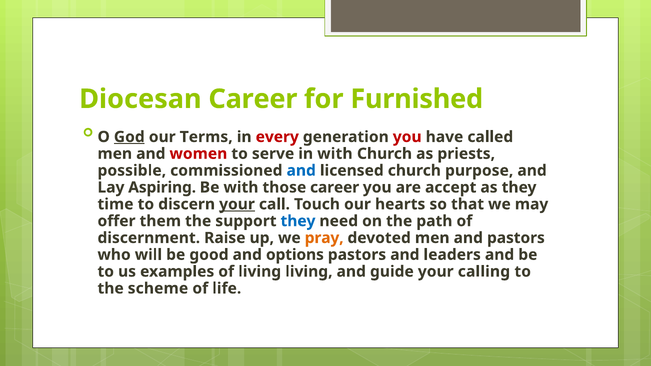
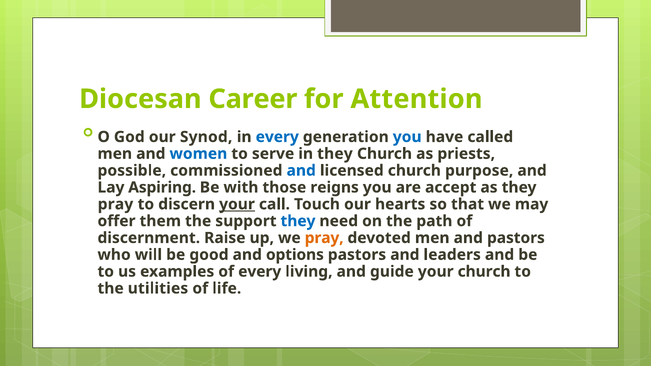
Furnished: Furnished -> Attention (416, 99)
God underline: present -> none (129, 137)
Terms: Terms -> Synod (206, 137)
every colour: red -> blue (277, 137)
you colour: red -> blue (407, 137)
women colour: red -> blue (198, 154)
in with: with -> they (335, 154)
those career: career -> reigns (335, 187)
time: time -> pray (115, 204)
of living: living -> every (260, 272)
your calling: calling -> church (484, 272)
scheme: scheme -> utilities (158, 289)
